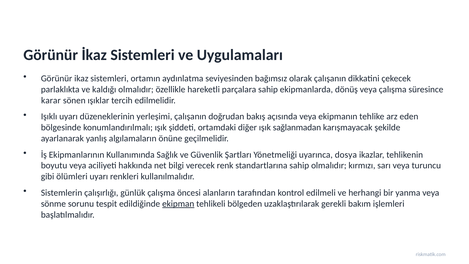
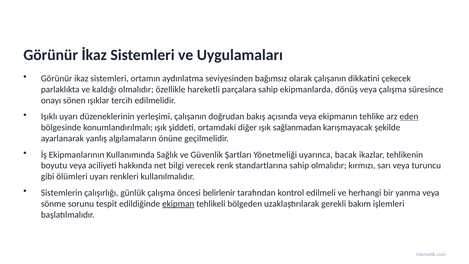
karar: karar -> onayı (51, 100)
eden underline: none -> present (409, 116)
dosya: dosya -> bacak (346, 155)
alanların: alanların -> belirlenir (219, 193)
